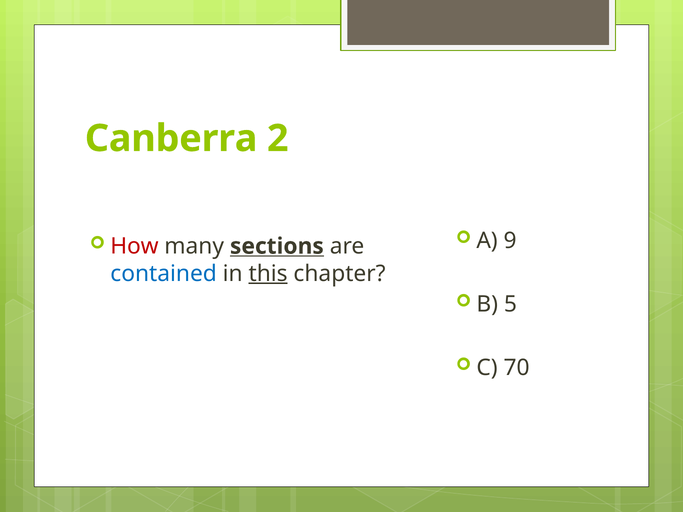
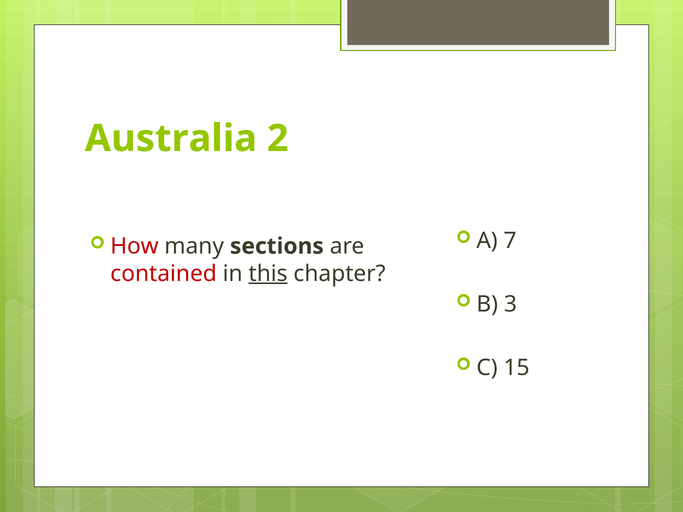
Canberra: Canberra -> Australia (171, 139)
9: 9 -> 7 (510, 241)
sections underline: present -> none (277, 246)
contained colour: blue -> red (164, 274)
5: 5 -> 3 (510, 304)
70: 70 -> 15 (517, 368)
